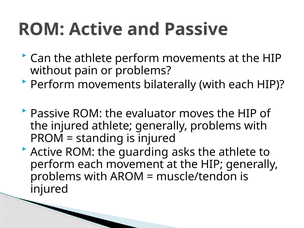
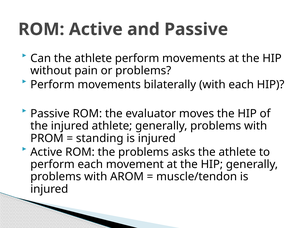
the guarding: guarding -> problems (143, 152)
